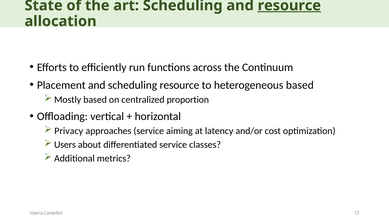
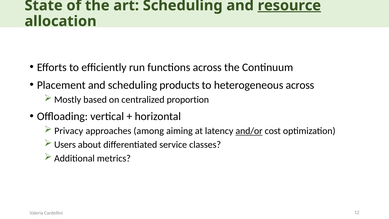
scheduling resource: resource -> products (180, 85)
heterogeneous based: based -> across (300, 85)
approaches service: service -> among (149, 131)
and/or underline: none -> present (249, 131)
